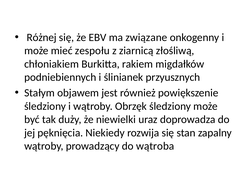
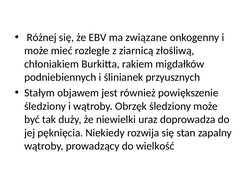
zespołu: zespołu -> rozległe (92, 51)
wątroba: wątroba -> wielkość (155, 146)
